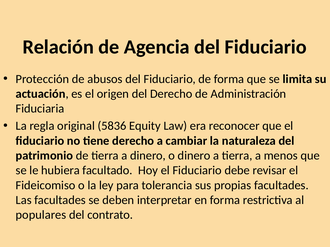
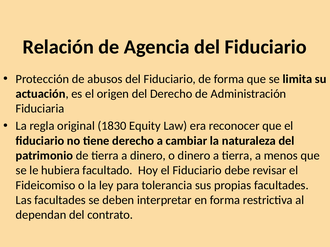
5836: 5836 -> 1830 (112, 126)
populares: populares -> dependan (41, 215)
